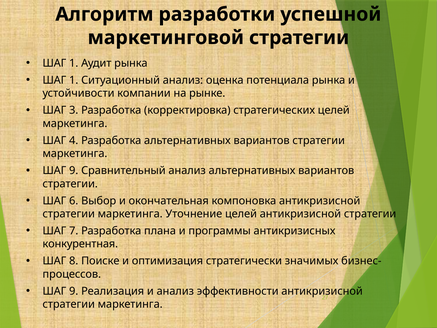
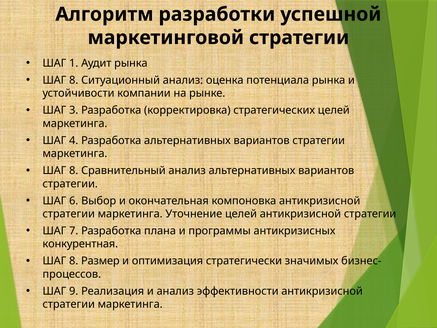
1: 1 -> 8 (74, 80)
9: 9 -> 8 (74, 171)
Поиске: Поиске -> Размер (100, 261)
